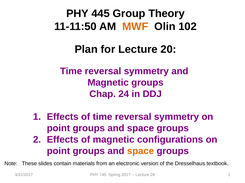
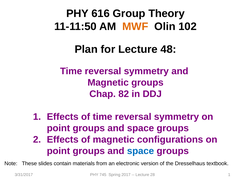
445: 445 -> 616 (101, 14)
20: 20 -> 48 (168, 49)
24: 24 -> 82 (124, 94)
space colour: orange -> blue (141, 152)
